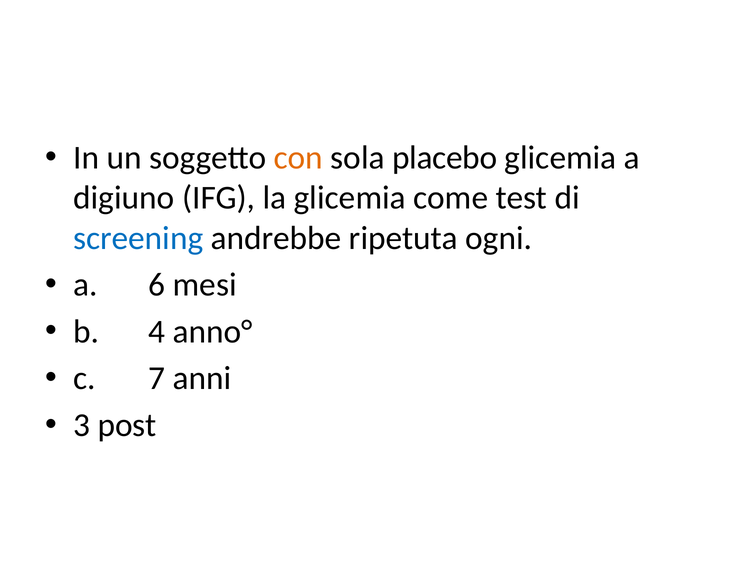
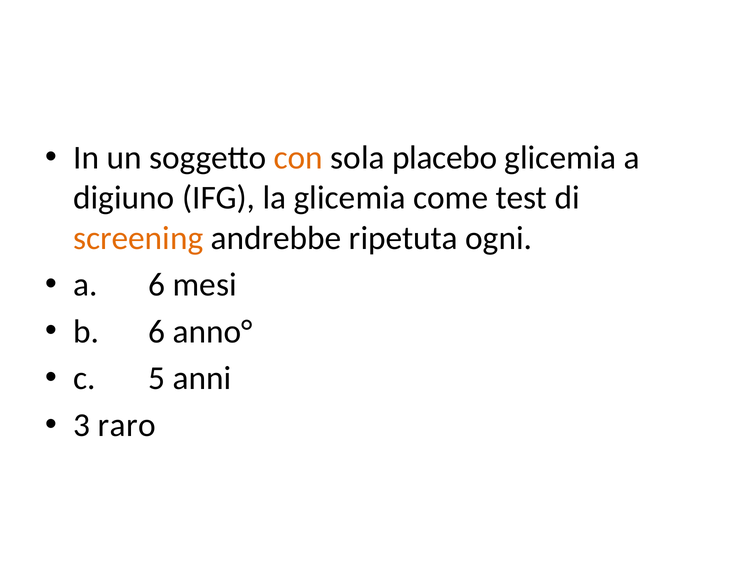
screening colour: blue -> orange (138, 238)
b 4: 4 -> 6 (157, 331)
7: 7 -> 5 (157, 378)
post: post -> raro (127, 425)
